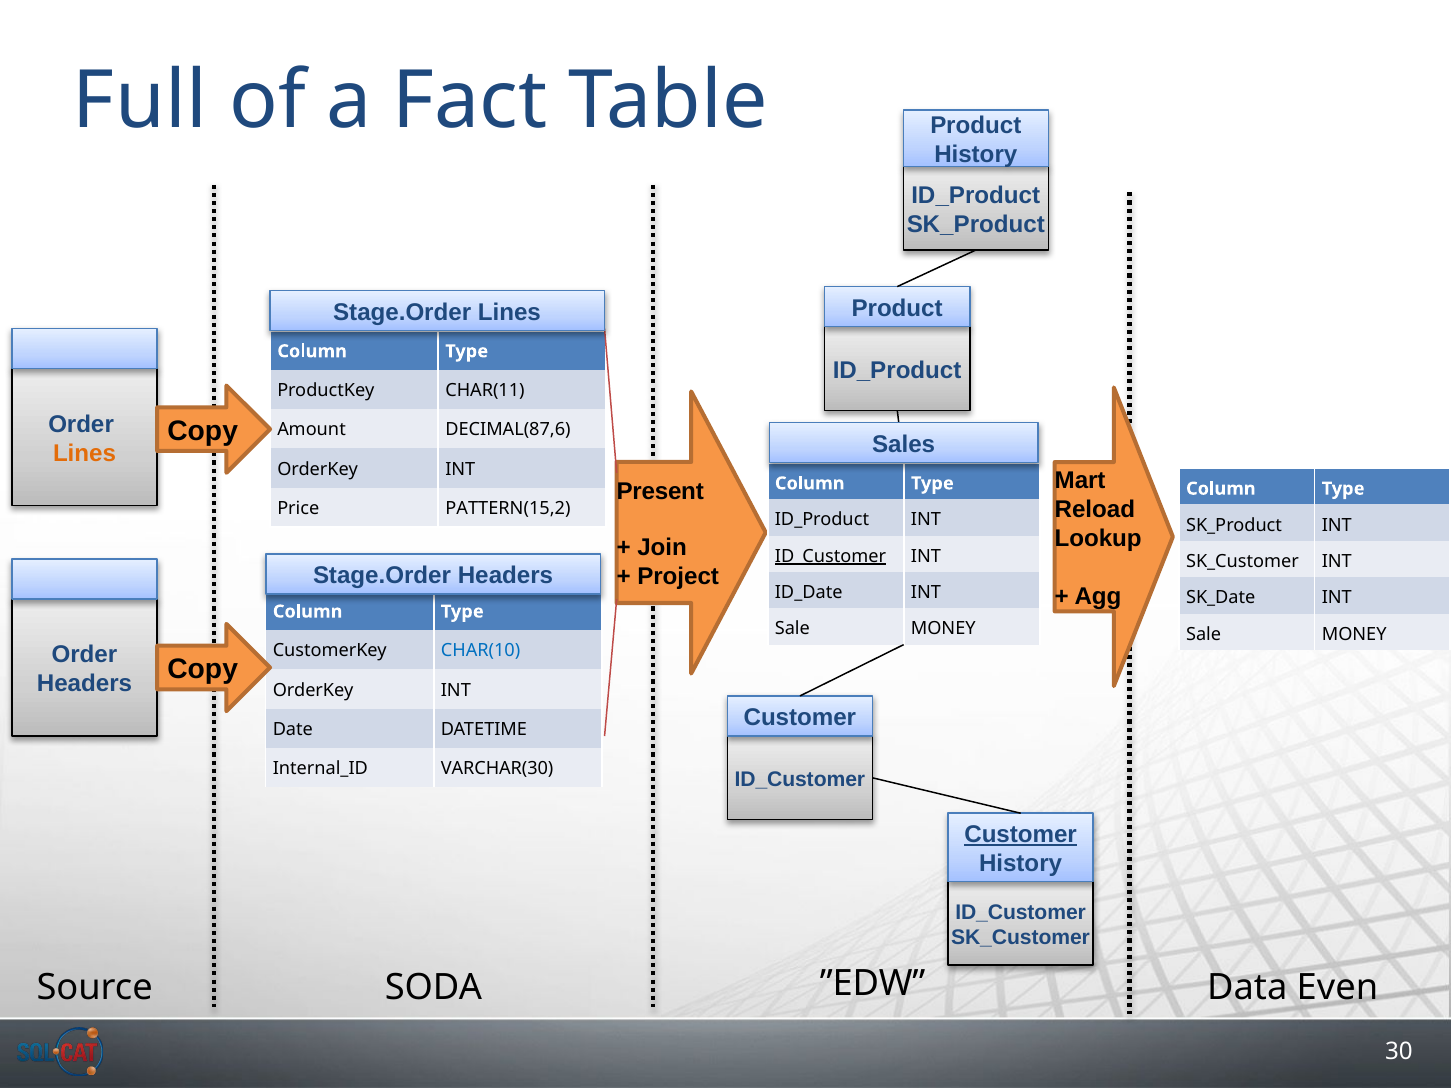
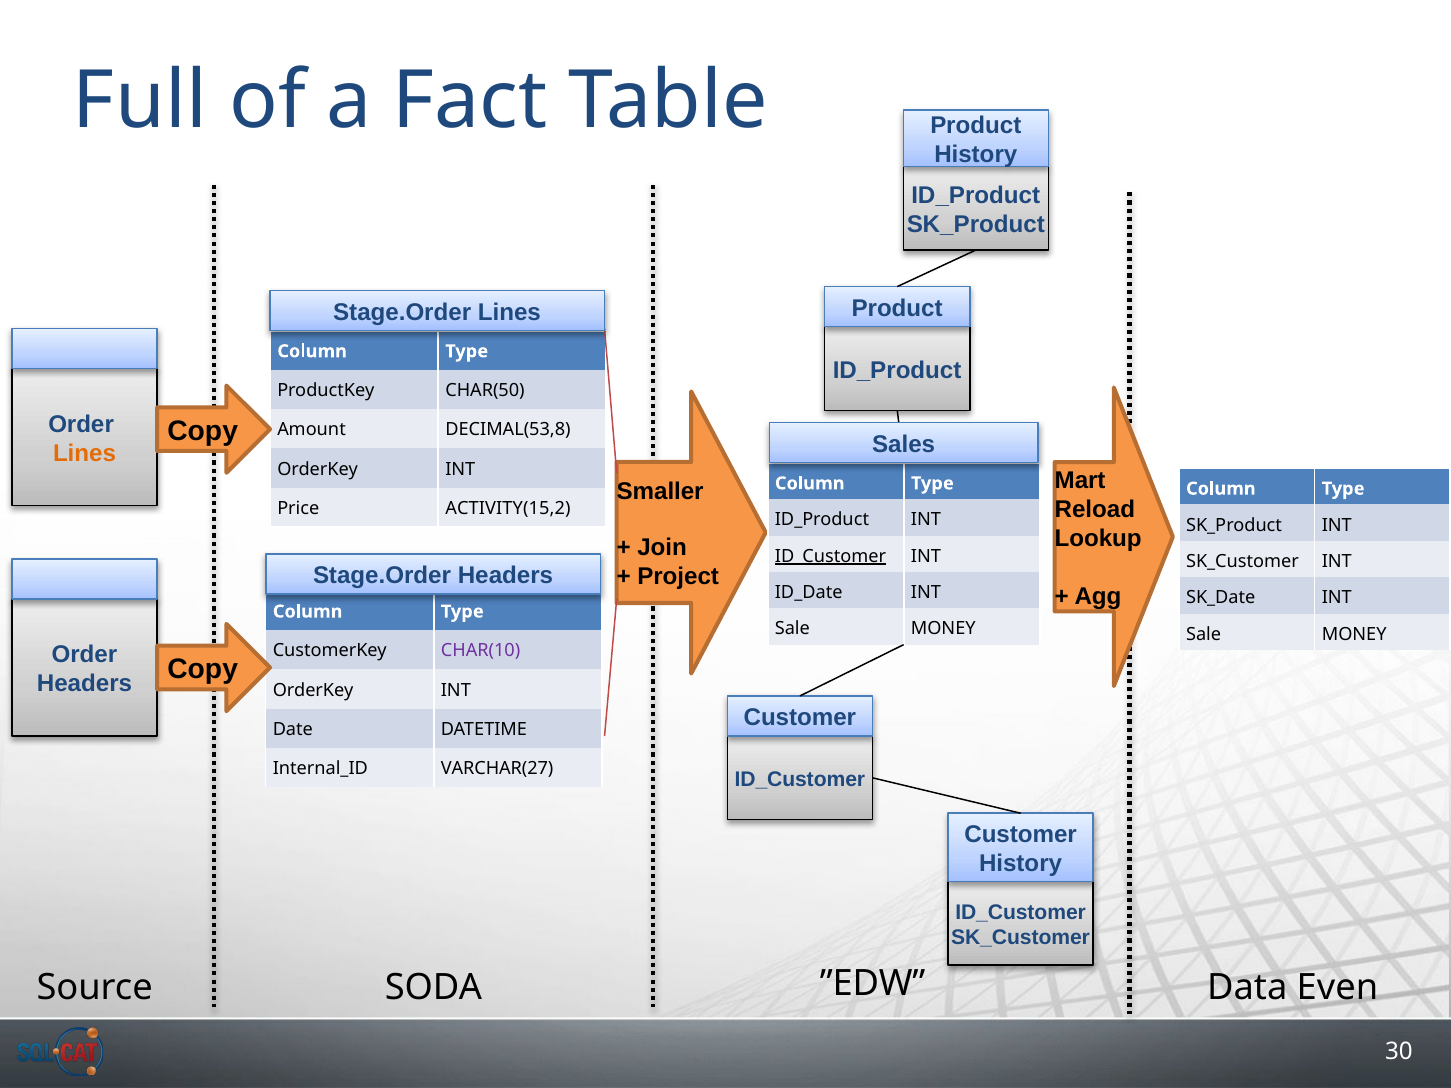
CHAR(11: CHAR(11 -> CHAR(50 (485, 391)
DECIMAL(87,6: DECIMAL(87,6 -> DECIMAL(53,8 (508, 430)
Present: Present -> Smaller (660, 492)
PATTERN(15,2: PATTERN(15,2 -> ACTIVITY(15,2 (508, 508)
CHAR(10 colour: blue -> purple (481, 651)
VARCHAR(30: VARCHAR(30 -> VARCHAR(27 (497, 769)
Customer underline: present -> none (1021, 835)
